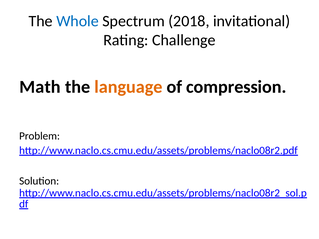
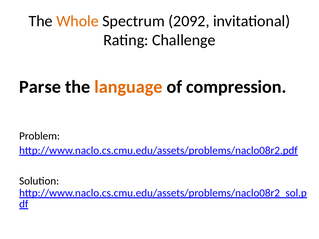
Whole colour: blue -> orange (78, 21)
2018: 2018 -> 2092 (189, 21)
Math: Math -> Parse (40, 87)
